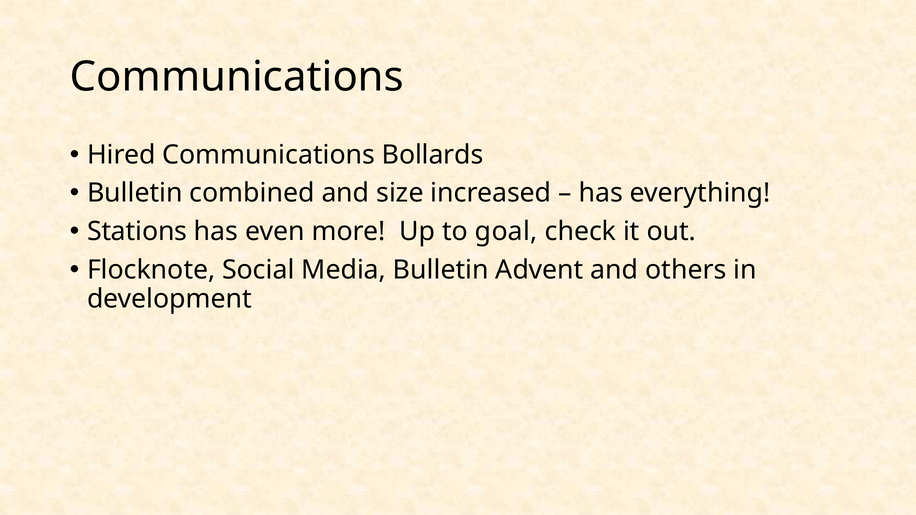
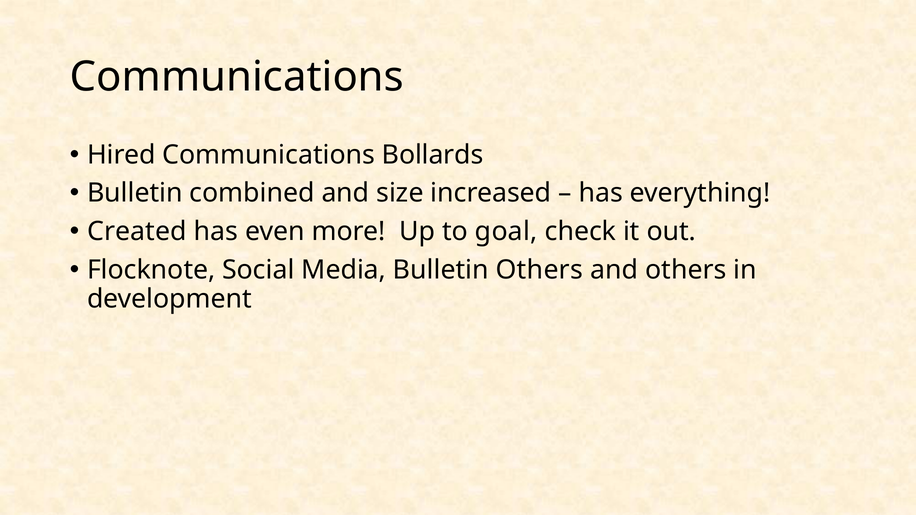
Stations: Stations -> Created (137, 232)
Bulletin Advent: Advent -> Others (539, 270)
